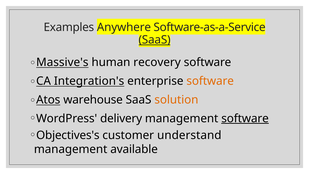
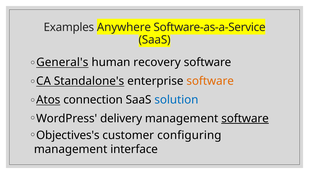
SaaS underline: present -> none (155, 40)
Massive's: Massive's -> General's (62, 62)
Integration's: Integration's -> Standalone's (89, 81)
warehouse: warehouse -> connection (93, 100)
solution colour: orange -> blue (176, 100)
understand: understand -> configuring (189, 135)
available: available -> interface (134, 149)
